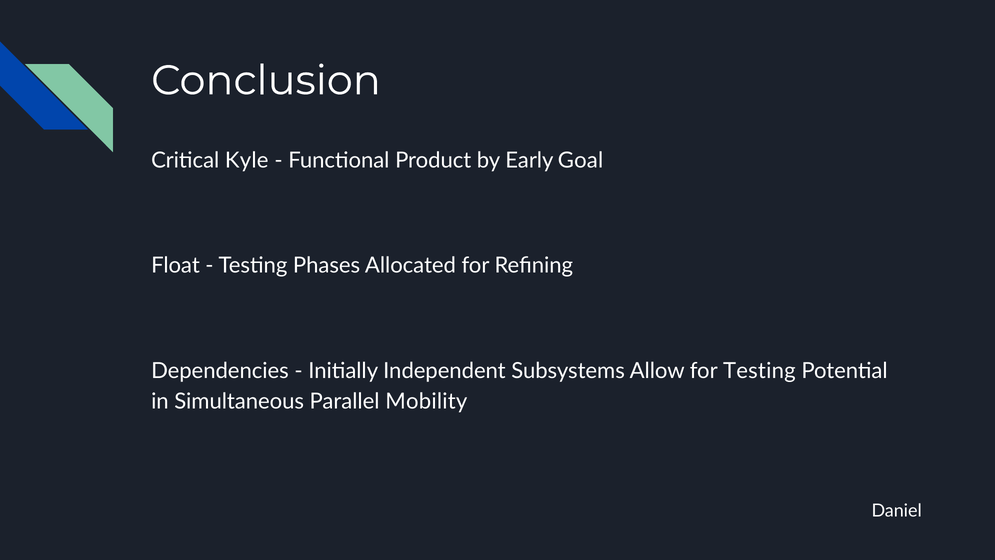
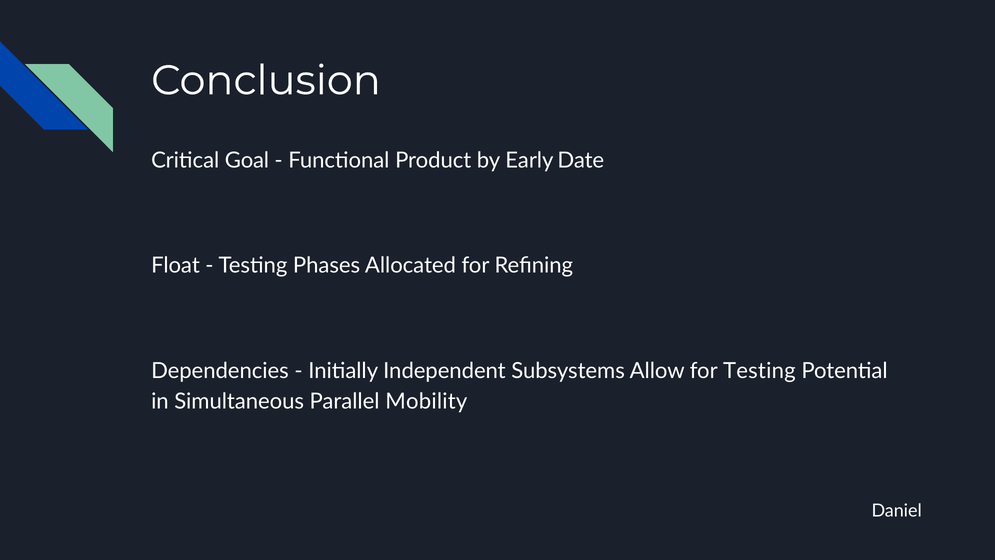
Kyle: Kyle -> Goal (247, 160)
Goal: Goal -> Date (581, 160)
